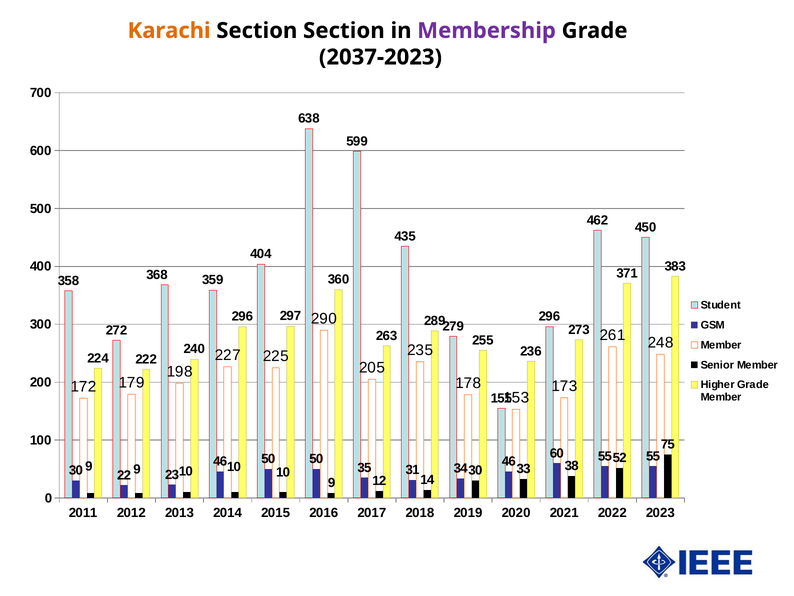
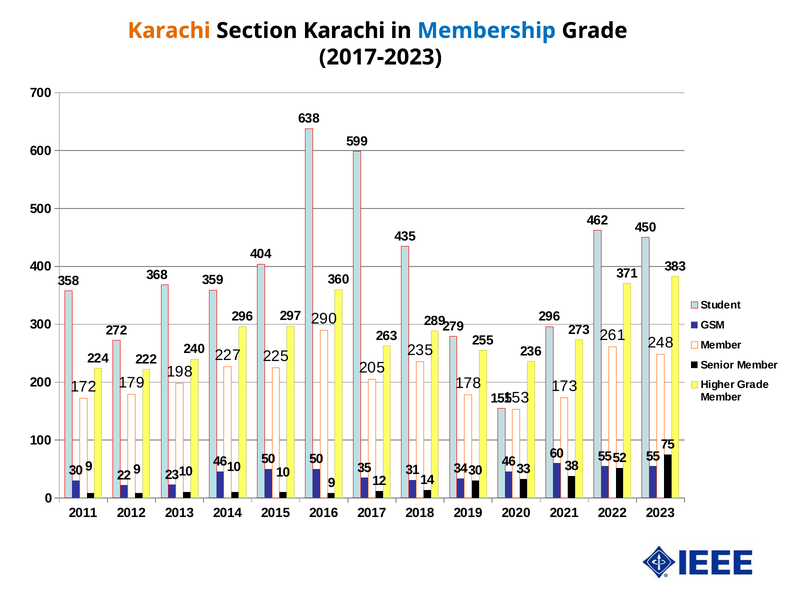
Section Section: Section -> Karachi (344, 31)
Membership colour: purple -> blue (487, 31)
2037-2023: 2037-2023 -> 2017-2023 (380, 57)
